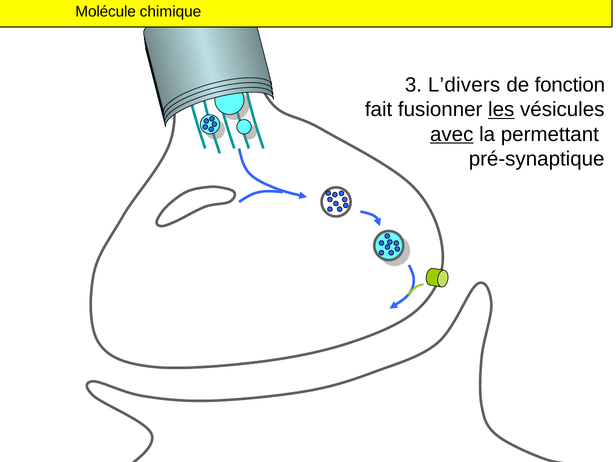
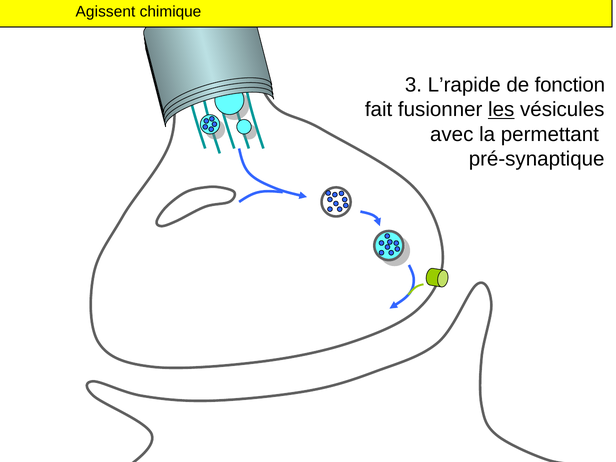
Molécule: Molécule -> Agissent (105, 11)
L’divers: L’divers -> L’rapide (464, 85)
avec underline: present -> none (452, 134)
